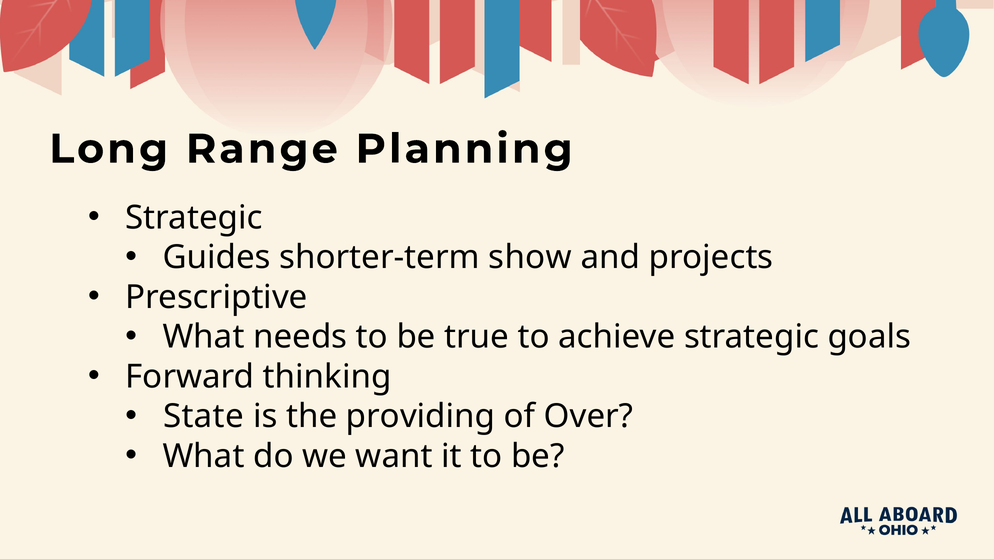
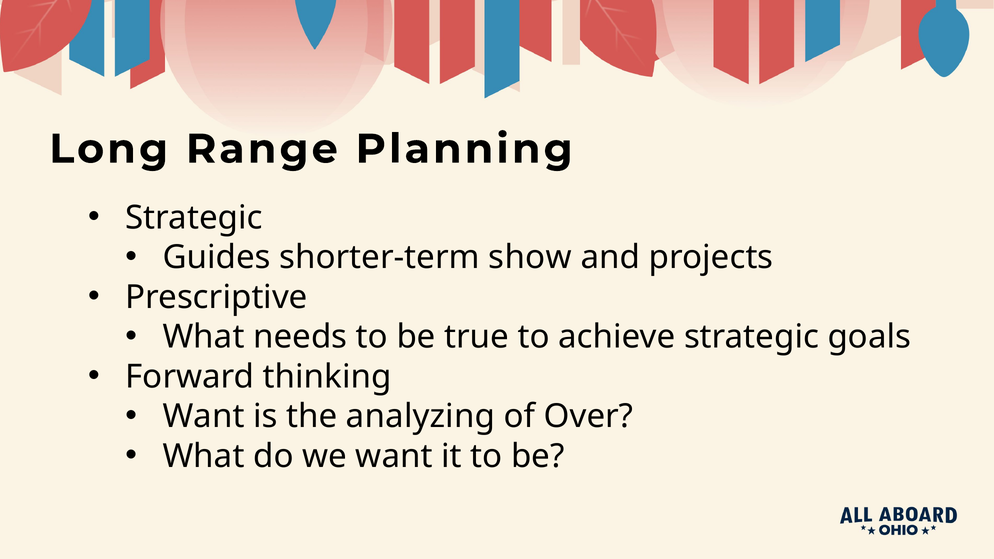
State: State -> Want (204, 416)
providing: providing -> analyzing (421, 416)
